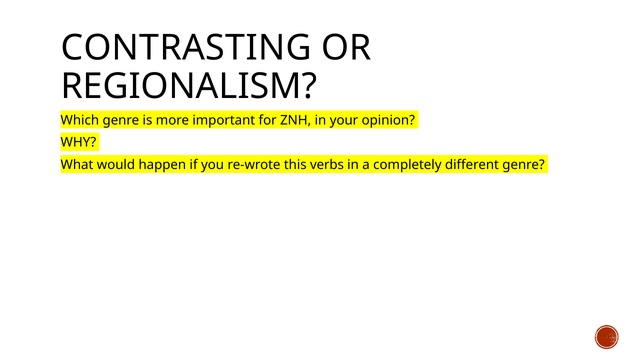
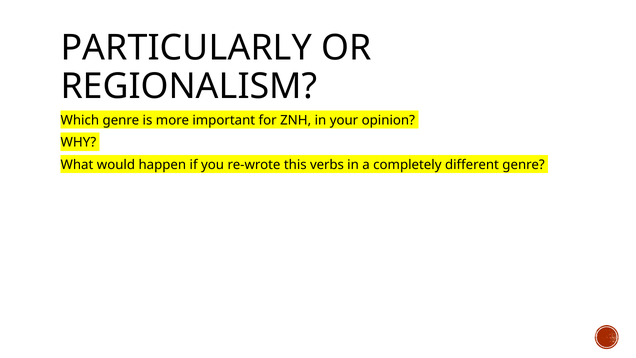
CONTRASTING: CONTRASTING -> PARTICULARLY (186, 48)
